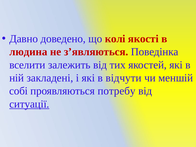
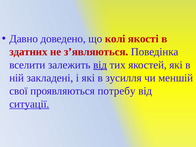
людина: людина -> здатних (28, 52)
від underline: none -> present (100, 65)
відчути: відчути -> зусилля (124, 78)
собі: собі -> свої (18, 91)
